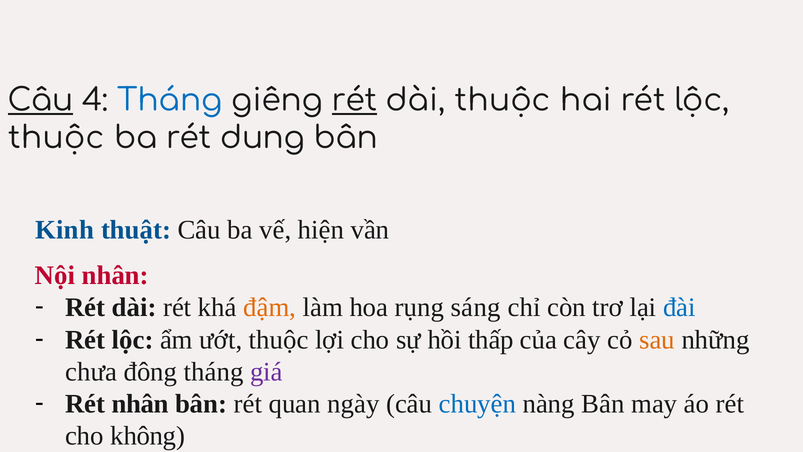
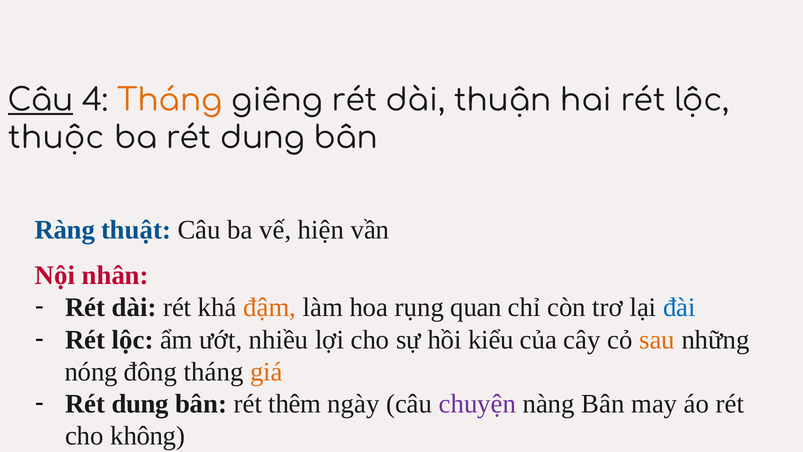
Tháng colour: blue -> orange (170, 101)
rét underline: present -> none (355, 101)
dài thuộc: thuộc -> thuận (503, 101)
Kinh: Kinh -> Ràng (65, 230)
sáng: sáng -> quan (476, 307)
ướt thuộc: thuộc -> nhiều (279, 339)
thấp: thấp -> kiểu (491, 339)
chưa: chưa -> nóng (91, 372)
giá colour: purple -> orange (266, 372)
nhân: nhân -> dung (140, 404)
quan: quan -> thêm (295, 404)
chuyện colour: blue -> purple (477, 404)
